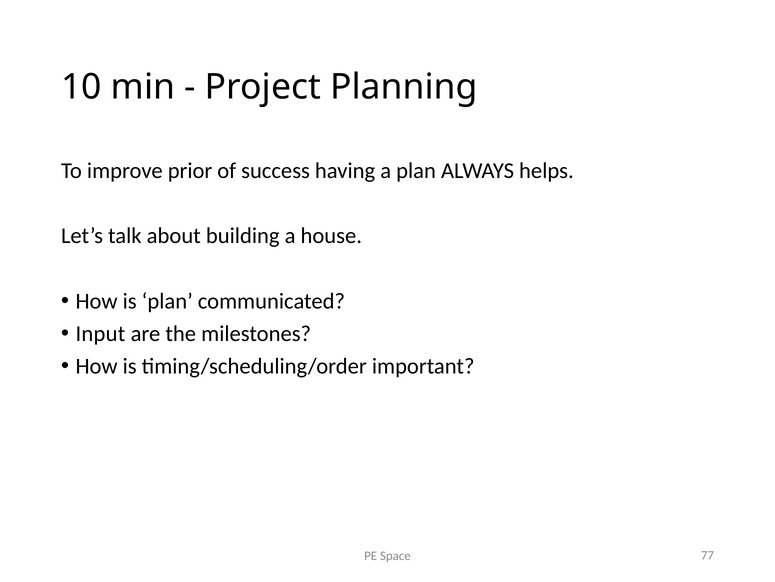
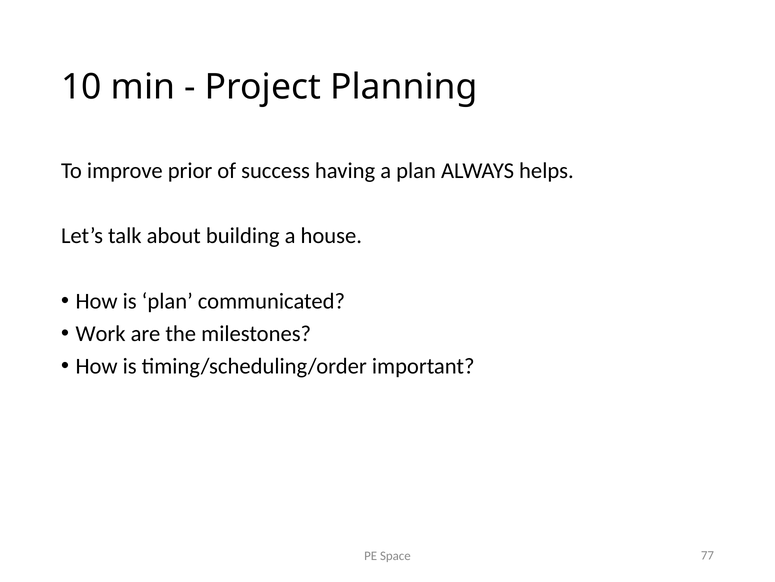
Input: Input -> Work (101, 333)
